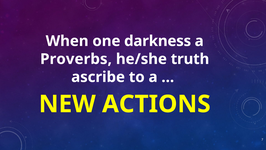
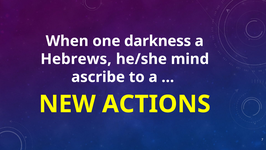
Proverbs: Proverbs -> Hebrews (76, 59)
truth: truth -> mind (190, 59)
